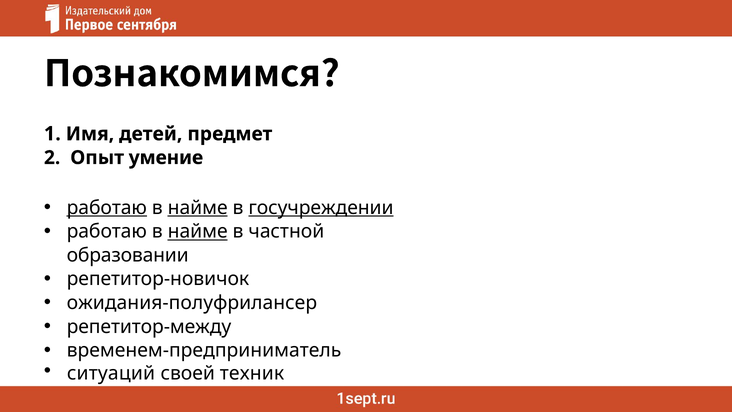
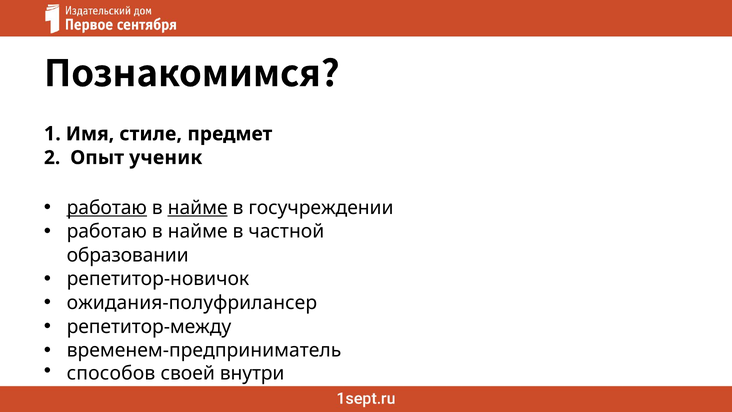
детей: детей -> стиле (151, 134)
умение: умение -> ученик (166, 158)
госучреждении underline: present -> none (321, 208)
найме underline: present -> none (198, 231)
ситуаций: ситуаций -> способов (111, 373)
техник: техник -> внутри (252, 373)
